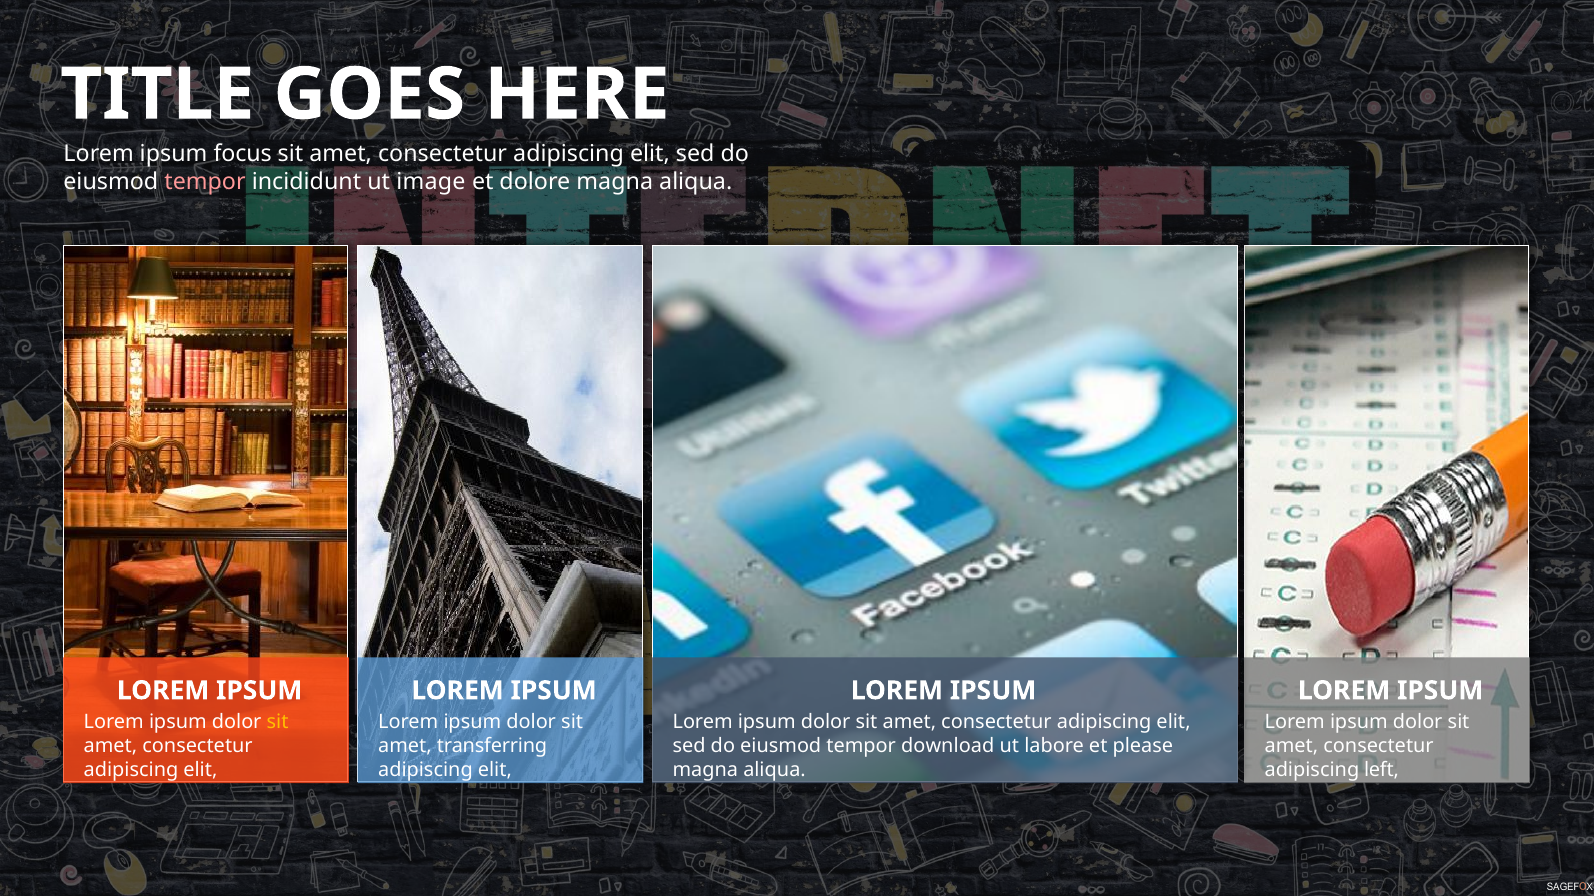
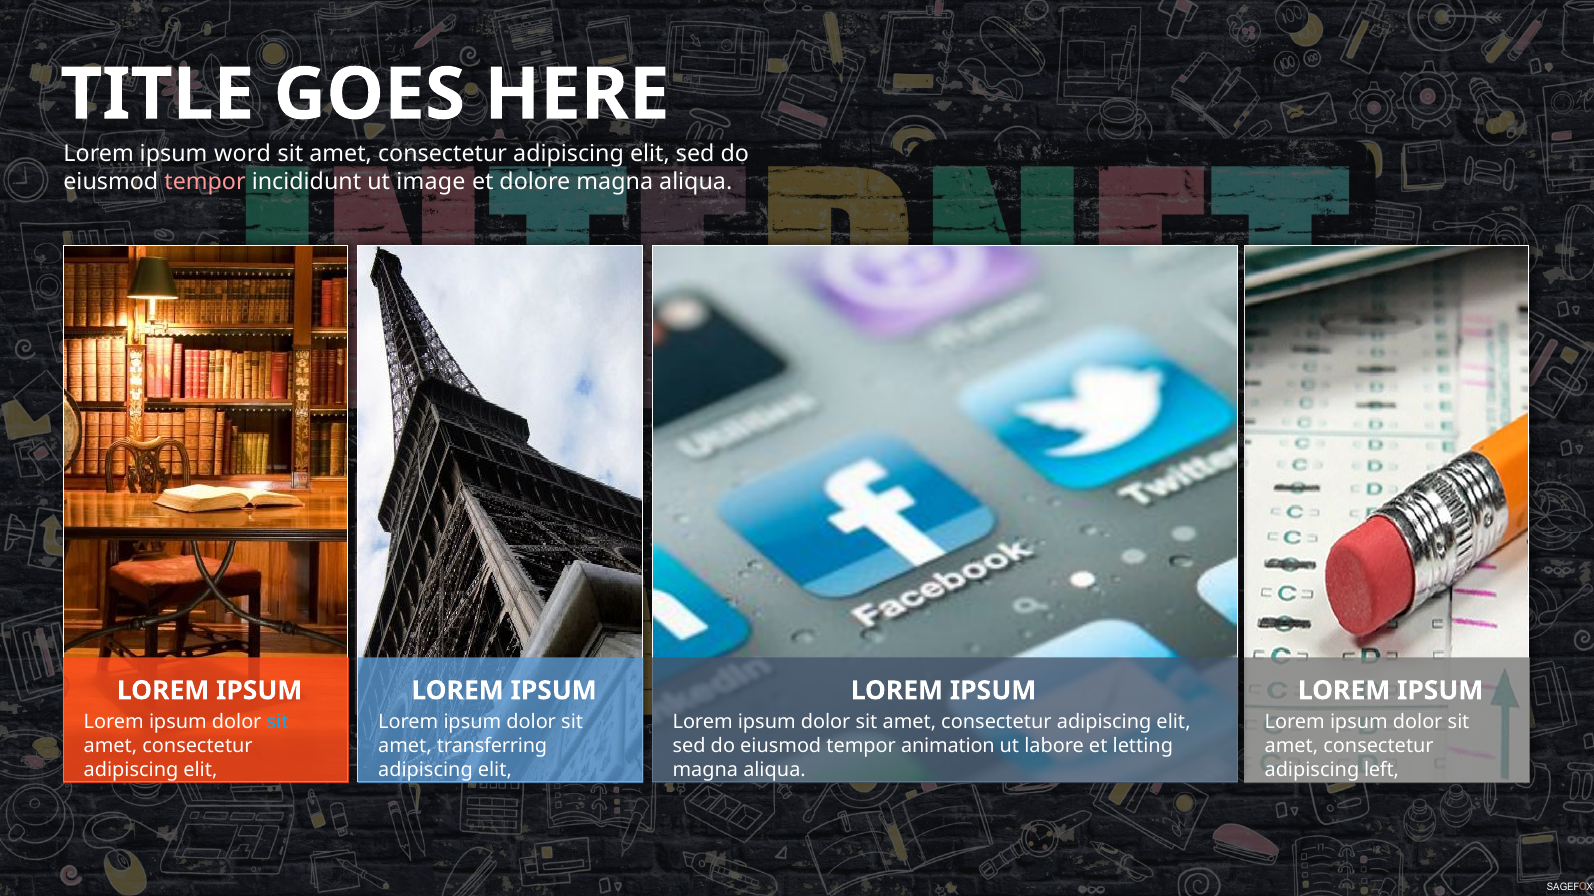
focus: focus -> word (242, 154)
sit colour: yellow -> light blue (278, 722)
download: download -> animation (948, 746)
please: please -> letting (1143, 746)
